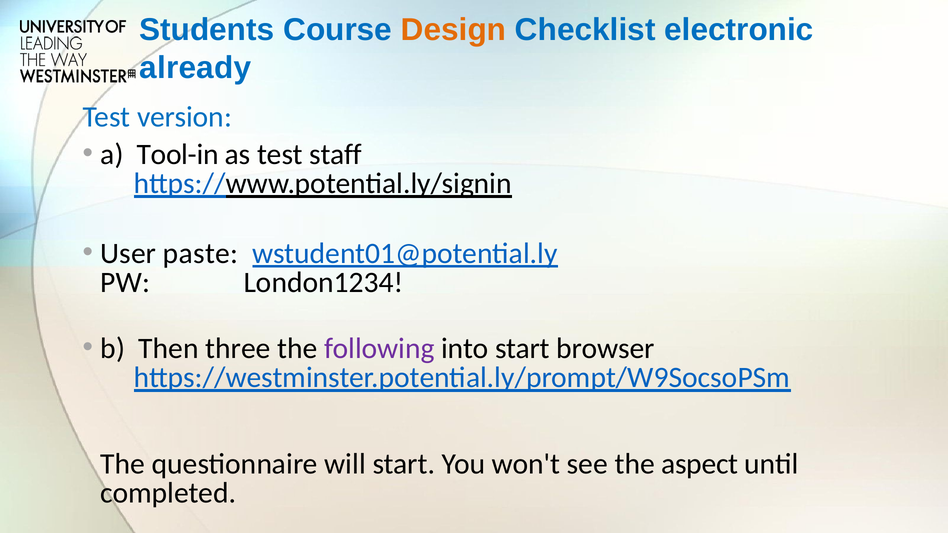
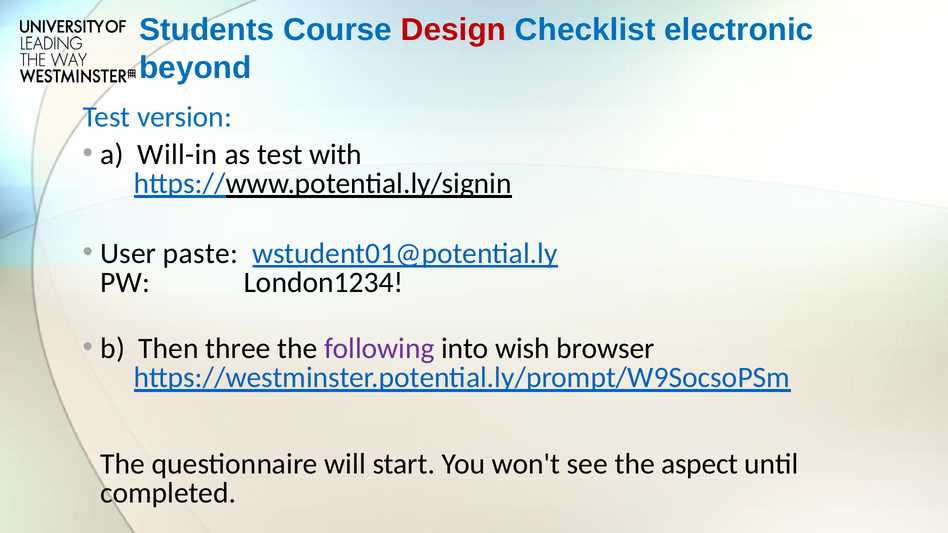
Design colour: orange -> red (453, 30)
already: already -> beyond (195, 68)
Tool-in: Tool-in -> Will-in (177, 155)
staff: staff -> with (336, 155)
into start: start -> wish (522, 349)
